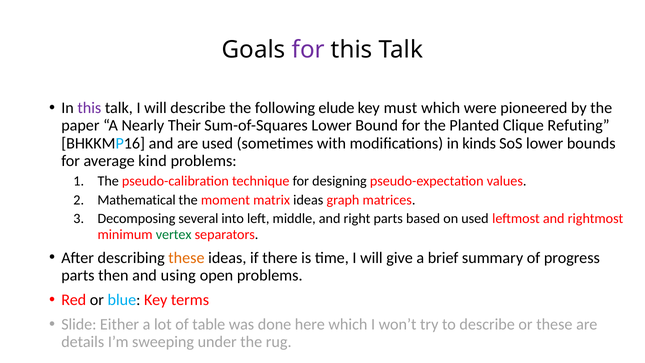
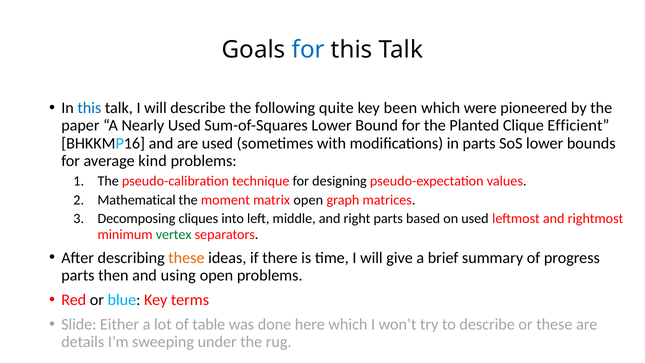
for colour: purple -> blue (308, 50)
this colour: purple -> blue (89, 108)
elude: elude -> quite (336, 108)
must: must -> been (400, 108)
Nearly Their: Their -> Used (184, 126)
Refuting: Refuting -> Efficient (578, 126)
in kinds: kinds -> parts (479, 143)
matrix ideas: ideas -> open (308, 200)
several: several -> cliques (198, 219)
